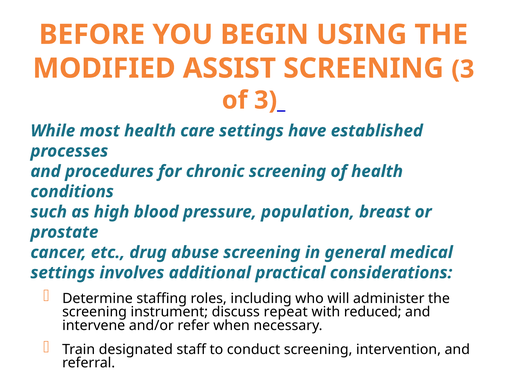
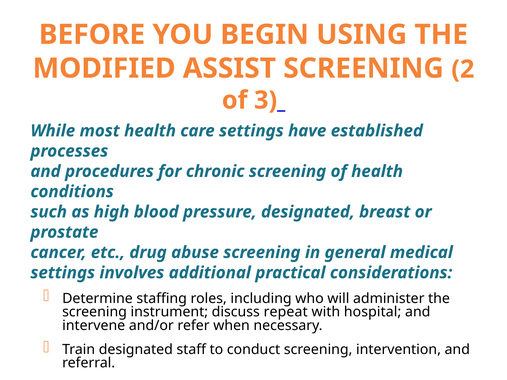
SCREENING 3: 3 -> 2 (463, 69)
pressure population: population -> designated (308, 212)
reduced: reduced -> hospital (373, 312)
